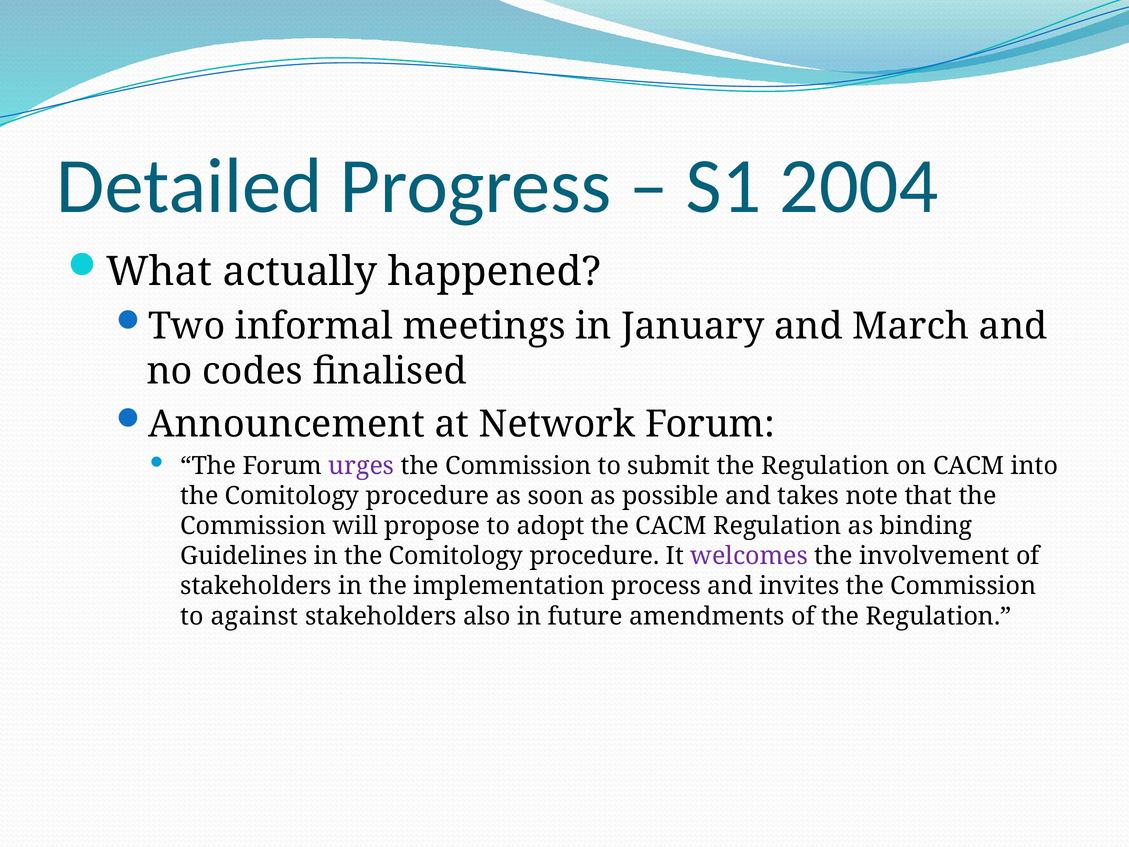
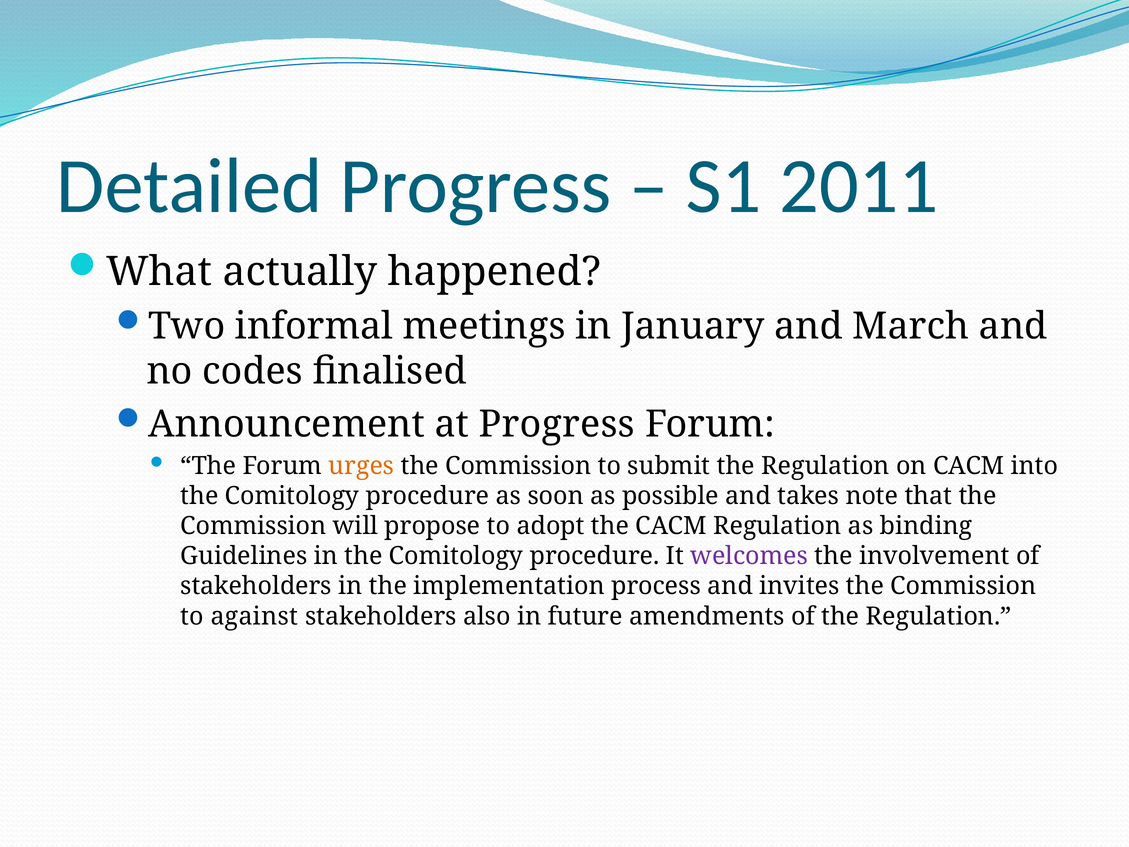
2004: 2004 -> 2011 (859, 186)
at Network: Network -> Progress (557, 424)
urges colour: purple -> orange (361, 466)
